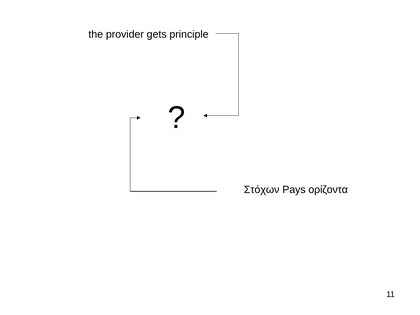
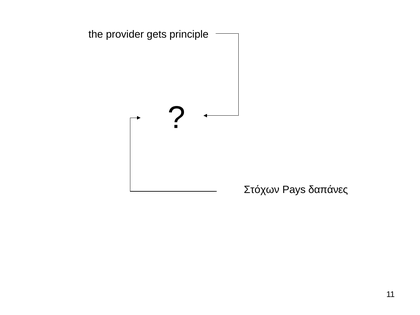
ορίζοντα: ορίζοντα -> δαπάνες (328, 190)
